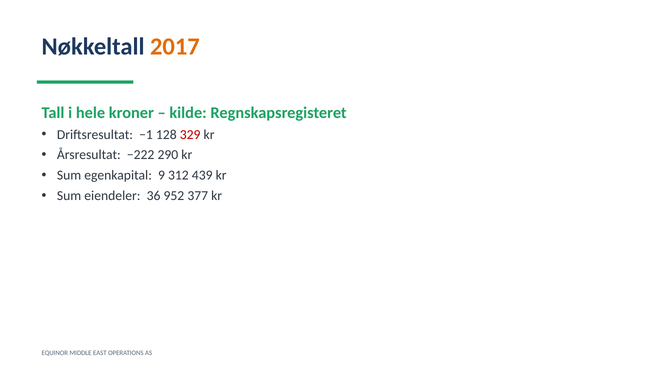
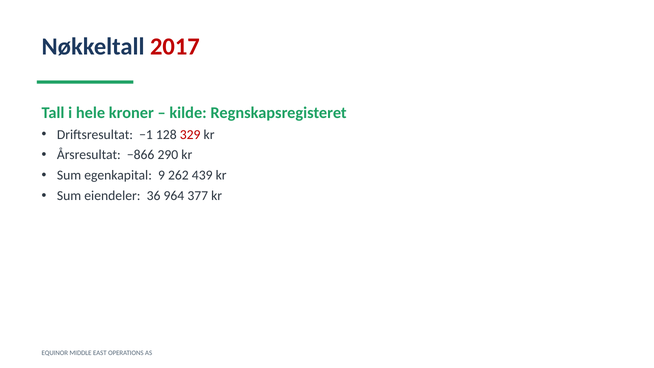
2017 colour: orange -> red (175, 47)
−222: −222 -> −866 (141, 155)
312: 312 -> 262 (178, 175)
952: 952 -> 964 (174, 196)
